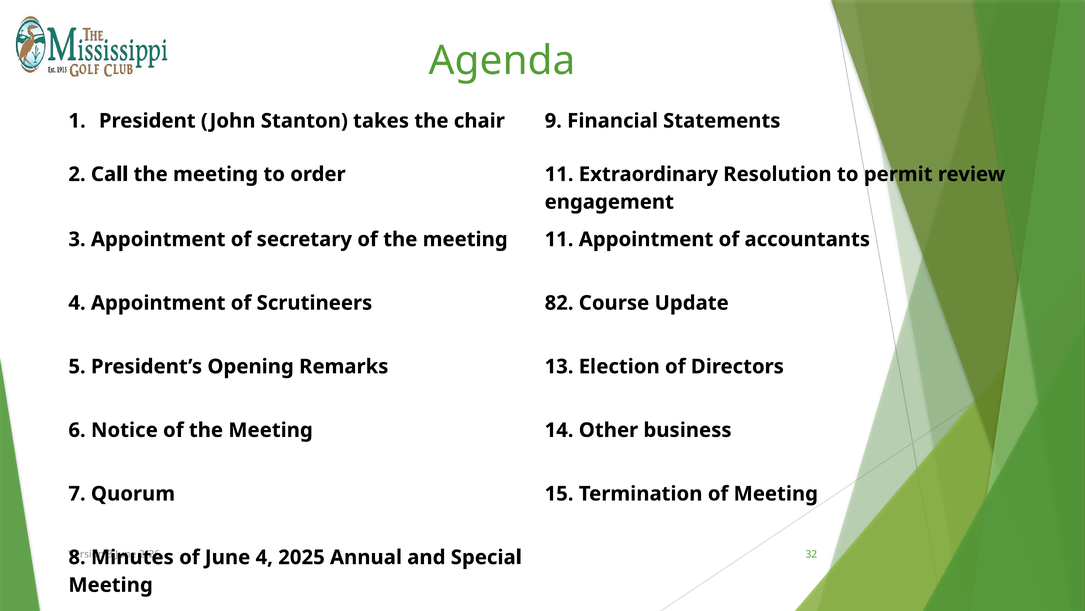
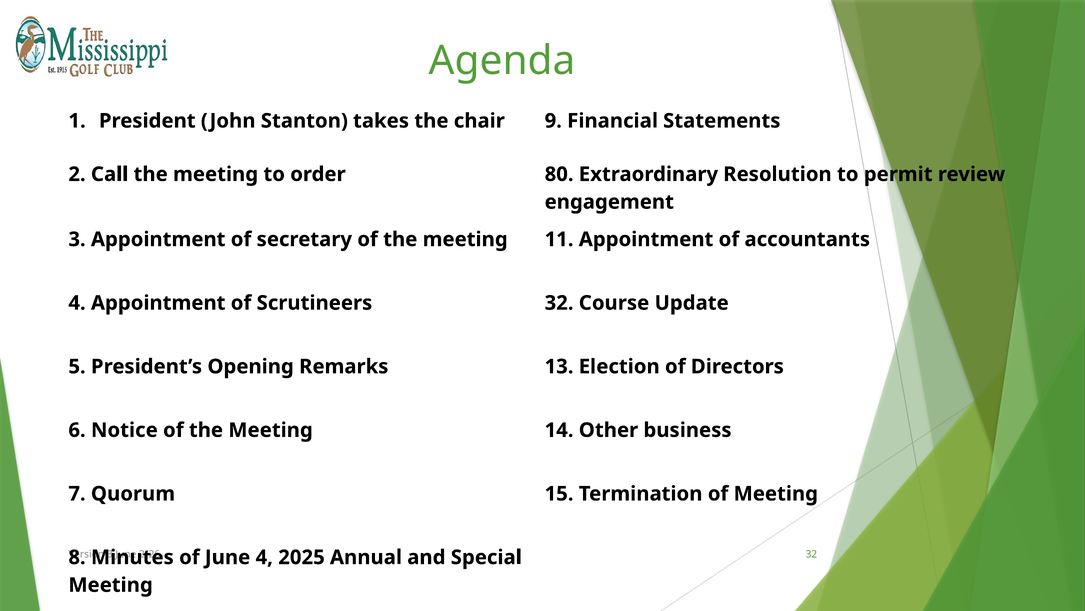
order 11: 11 -> 80 (559, 174)
Scrutineers 82: 82 -> 32 (559, 303)
